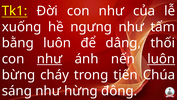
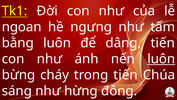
xuống: xuống -> ngoan (22, 27)
dâng thối: thối -> tiến (163, 43)
như underline: present -> none (50, 59)
